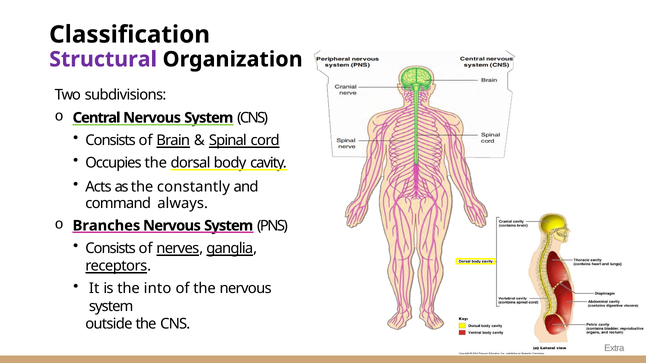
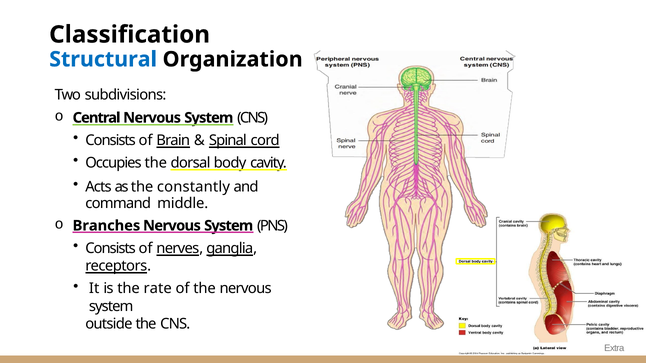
Structural colour: purple -> blue (103, 59)
always: always -> middle (183, 204)
into: into -> rate (158, 289)
